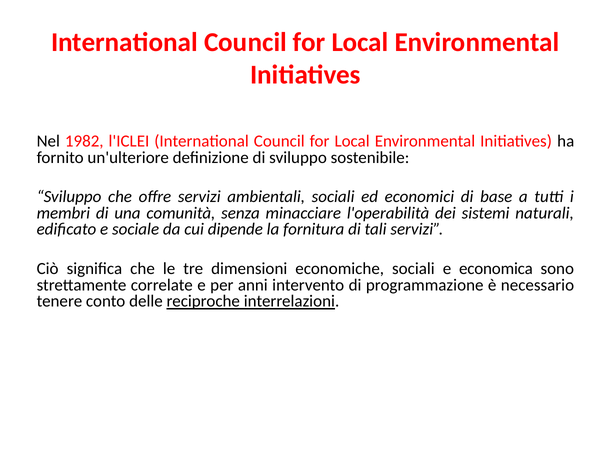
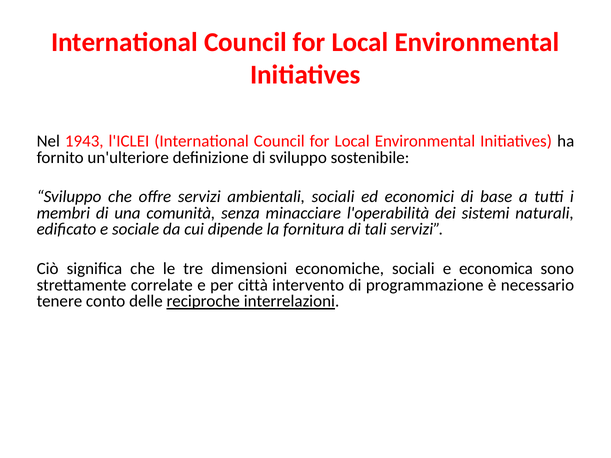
1982: 1982 -> 1943 (84, 141)
anni: anni -> città (253, 285)
